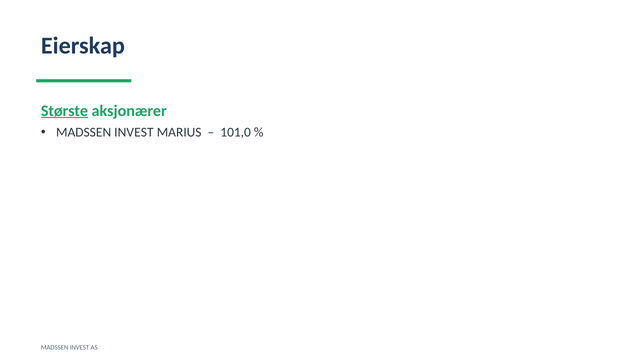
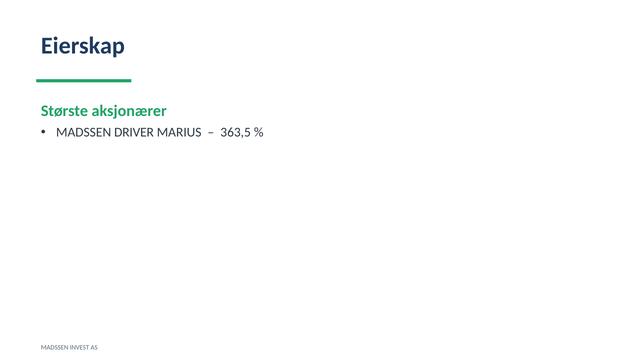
Største underline: present -> none (65, 111)
INVEST: INVEST -> DRIVER (134, 132)
101,0: 101,0 -> 363,5 (236, 132)
